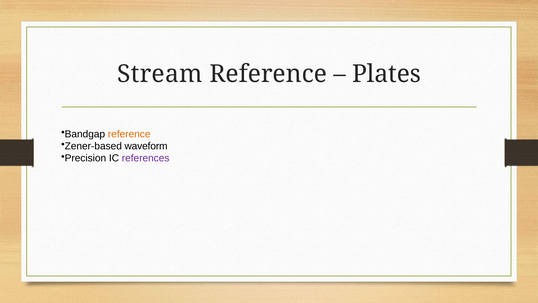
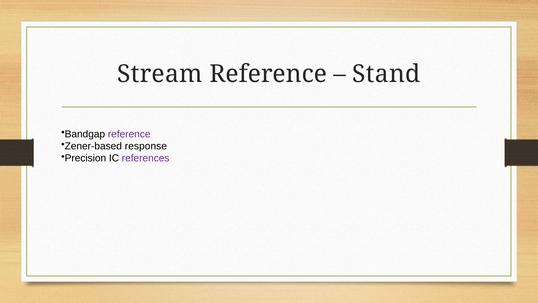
Plates: Plates -> Stand (386, 74)
reference colour: orange -> purple (129, 134)
waveform: waveform -> response (146, 146)
